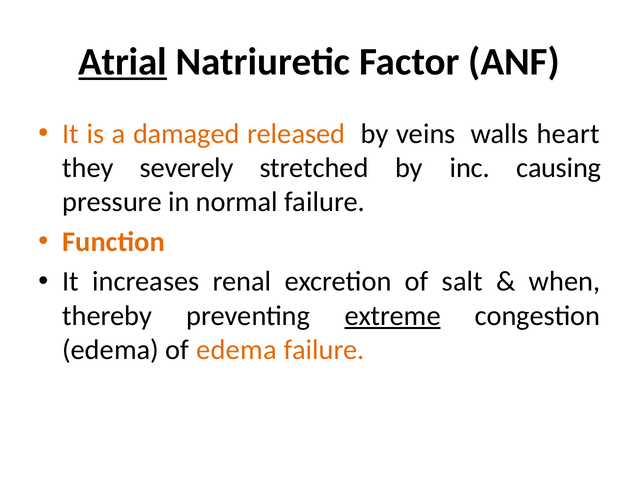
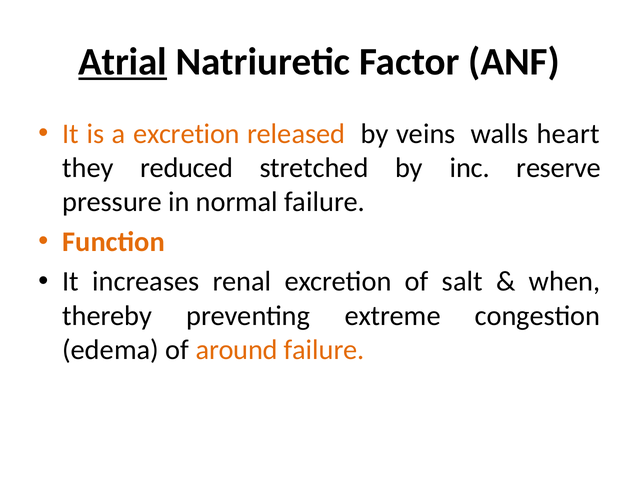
a damaged: damaged -> excretion (186, 134)
severely: severely -> reduced (187, 168)
causing: causing -> reserve (559, 168)
extreme underline: present -> none (393, 316)
of edema: edema -> around (237, 350)
